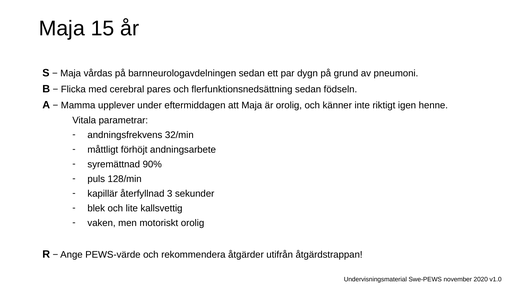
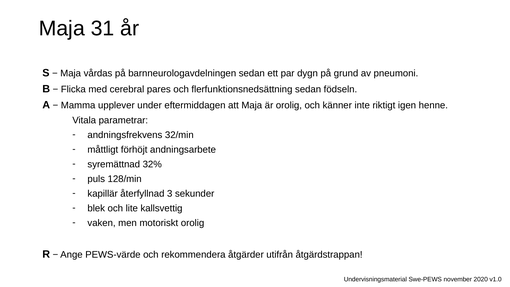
15: 15 -> 31 (103, 29)
90%: 90% -> 32% (152, 164)
